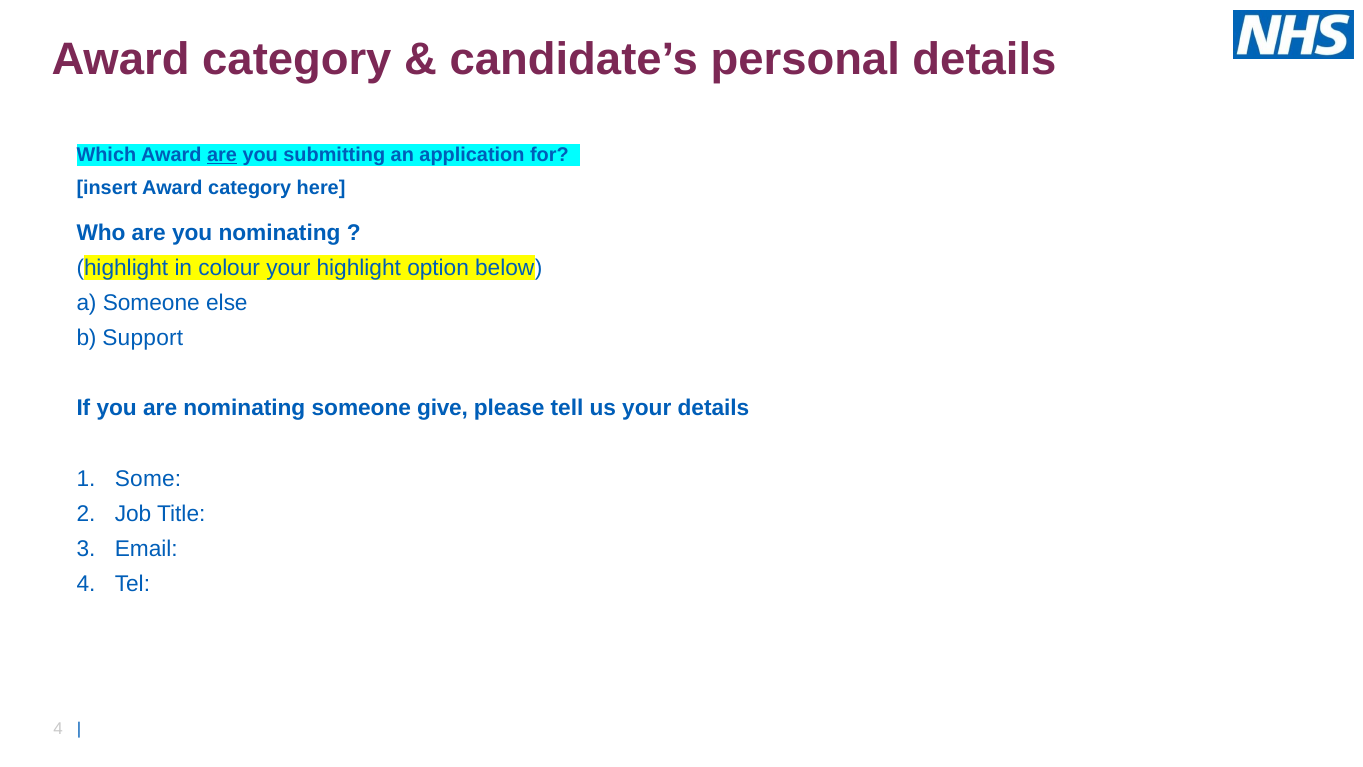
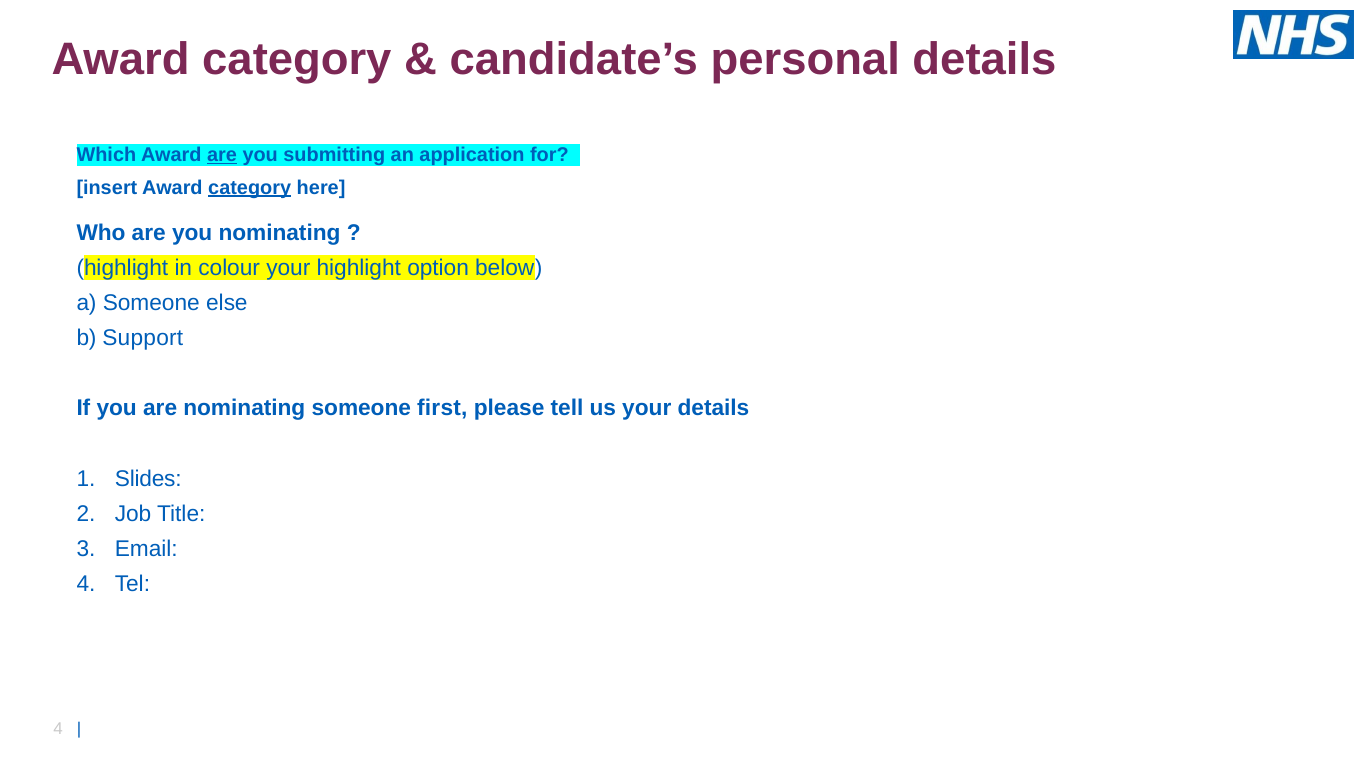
category underline: none -> present (250, 187)
give: give -> first (442, 408)
Some: Some -> Slides (148, 478)
